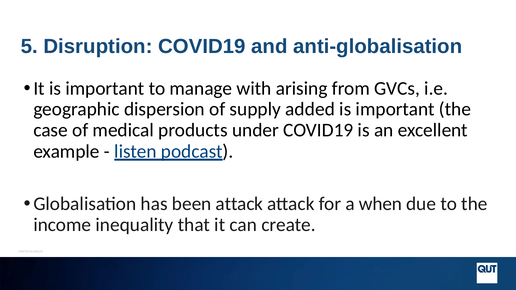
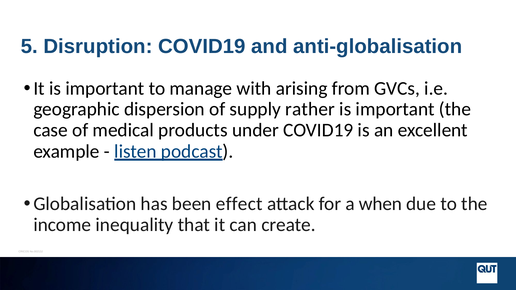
added: added -> rather (310, 109)
been attack: attack -> effect (239, 204)
